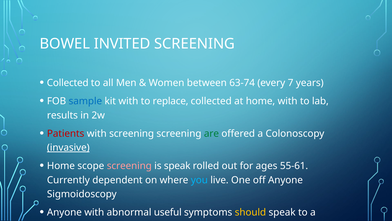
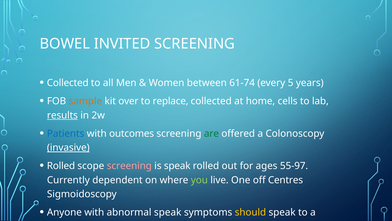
63-74: 63-74 -> 61-74 (242, 83)
7: 7 -> 5 (291, 83)
sample colour: blue -> orange (85, 101)
kit with: with -> over (128, 101)
home with: with -> cells (288, 101)
results underline: none -> present (62, 115)
Patients colour: red -> blue (66, 133)
with screening: screening -> outcomes (132, 133)
Home: Home -> Rolled (61, 166)
55-61: 55-61 -> 55-97 (294, 166)
you colour: light blue -> light green (199, 180)
off Anyone: Anyone -> Centres (286, 180)
abnormal useful: useful -> speak (168, 212)
